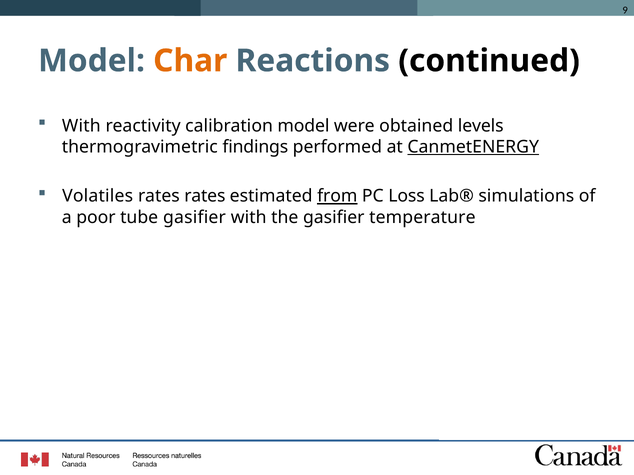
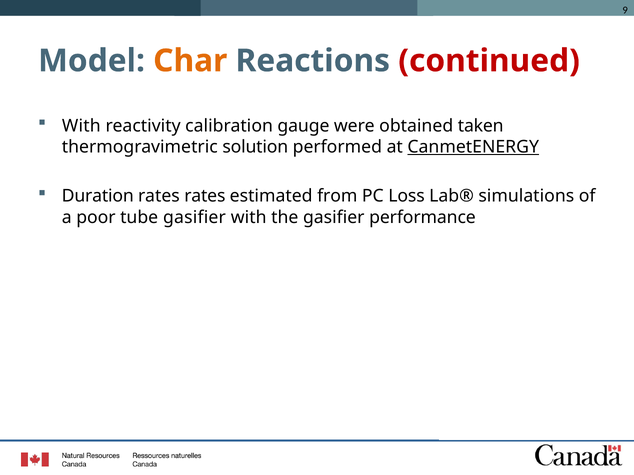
continued colour: black -> red (489, 61)
calibration model: model -> gauge (303, 126)
levels: levels -> taken (481, 126)
findings: findings -> solution (255, 147)
Volatiles: Volatiles -> Duration (98, 196)
from underline: present -> none (337, 196)
temperature: temperature -> performance (422, 218)
